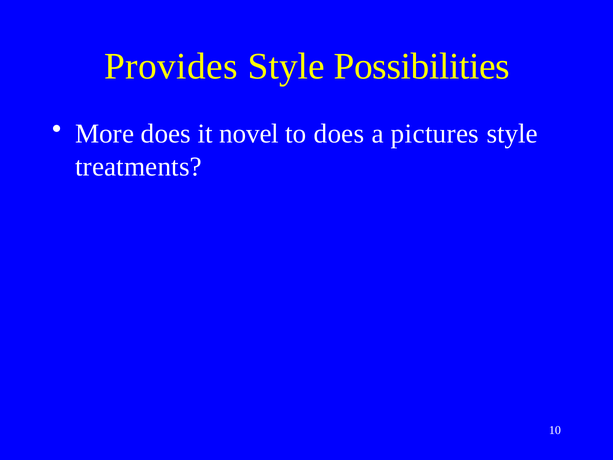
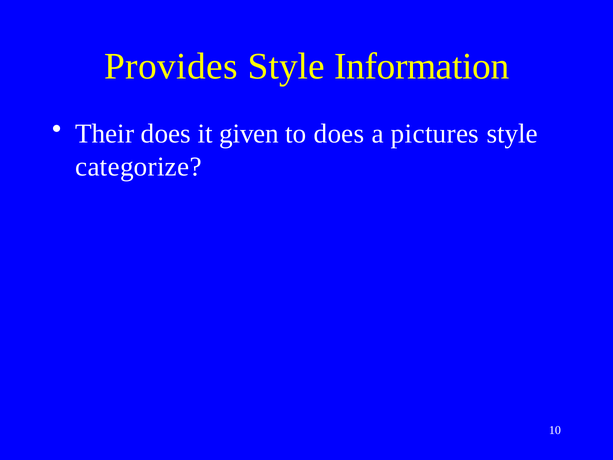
Possibilities: Possibilities -> Information (422, 66)
More: More -> Their (105, 134)
novel: novel -> given (249, 134)
treatments: treatments -> categorize (138, 166)
